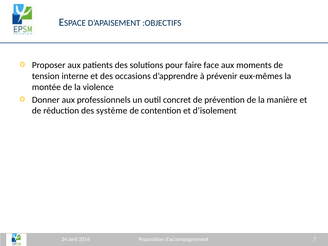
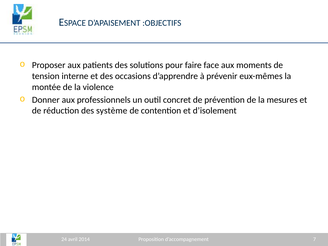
manière: manière -> mesures (282, 100)
